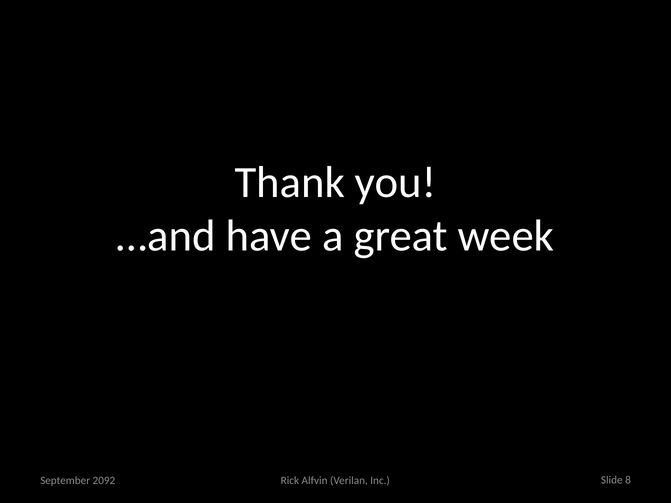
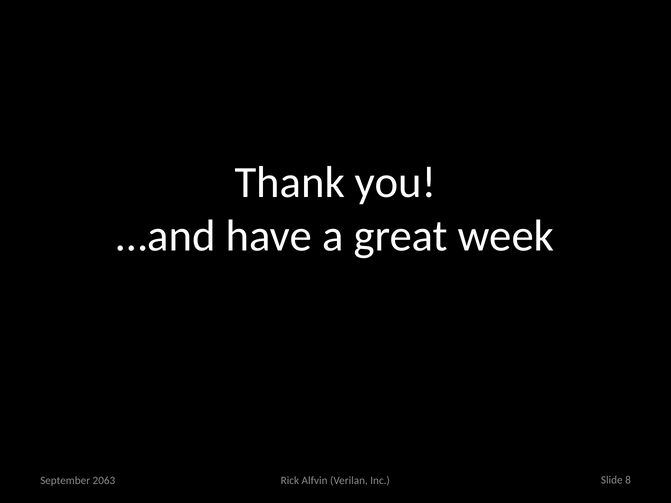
2092: 2092 -> 2063 (104, 481)
